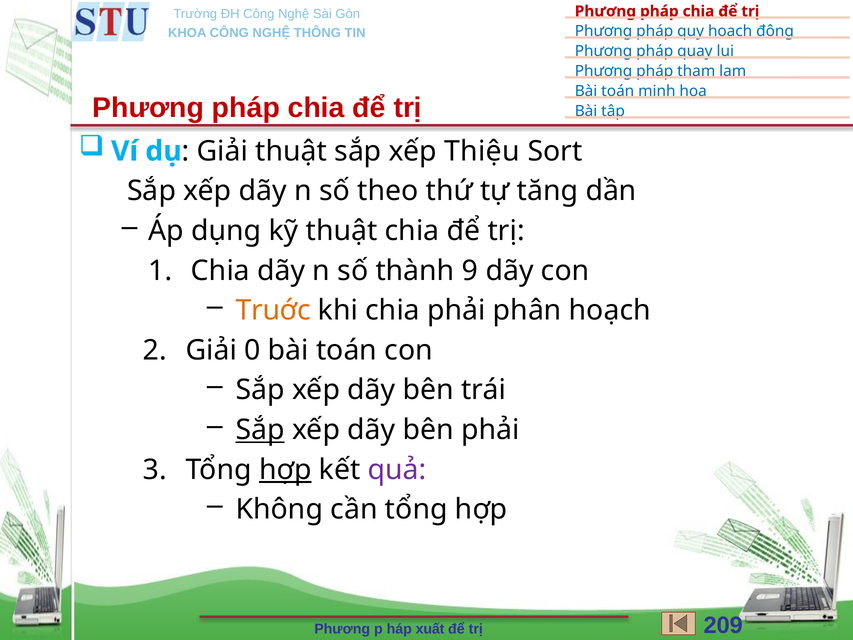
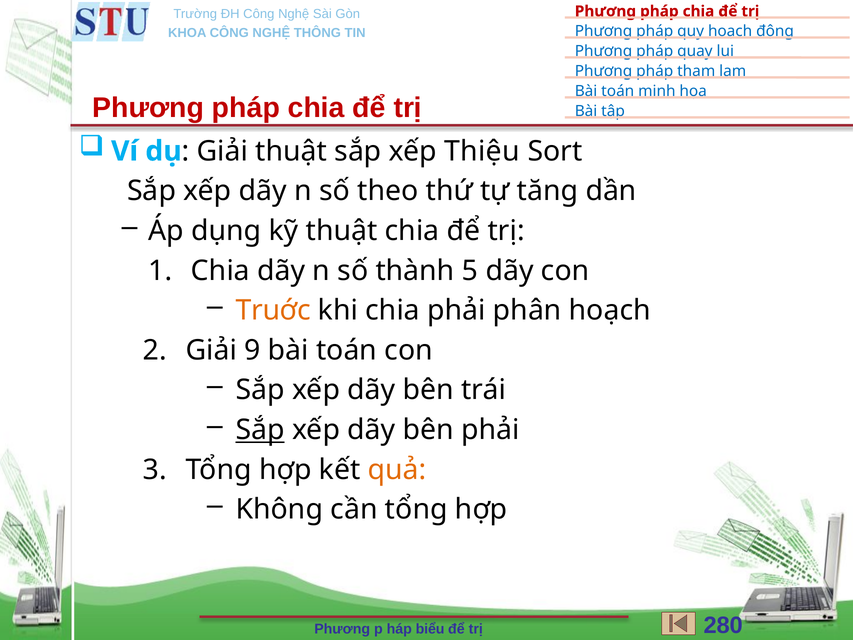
9: 9 -> 5 (470, 271)
0: 0 -> 9 (252, 350)
hợp underline: present -> none (285, 470)
quả colour: purple -> orange (397, 470)
xuất: xuất -> biểu (430, 629)
209: 209 -> 280 (723, 625)
